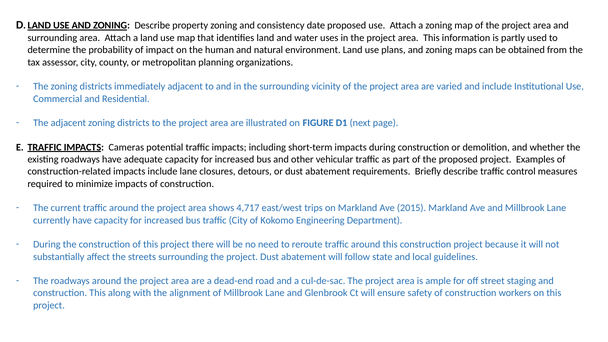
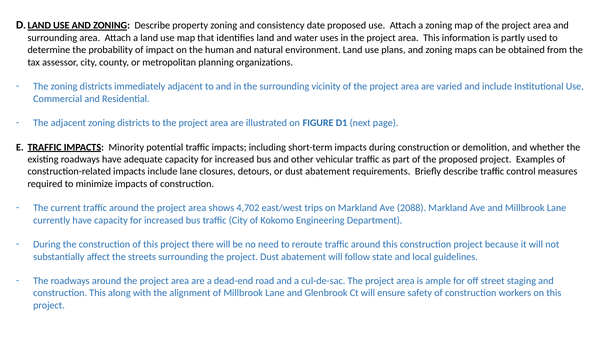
Cameras: Cameras -> Minority (126, 147)
4,717: 4,717 -> 4,702 (248, 208)
2015: 2015 -> 2088 (412, 208)
